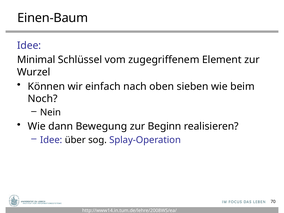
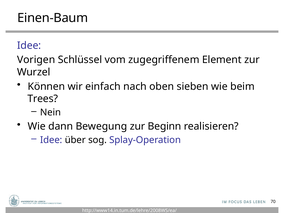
Minimal: Minimal -> Vorigen (36, 60)
Noch: Noch -> Trees (43, 99)
